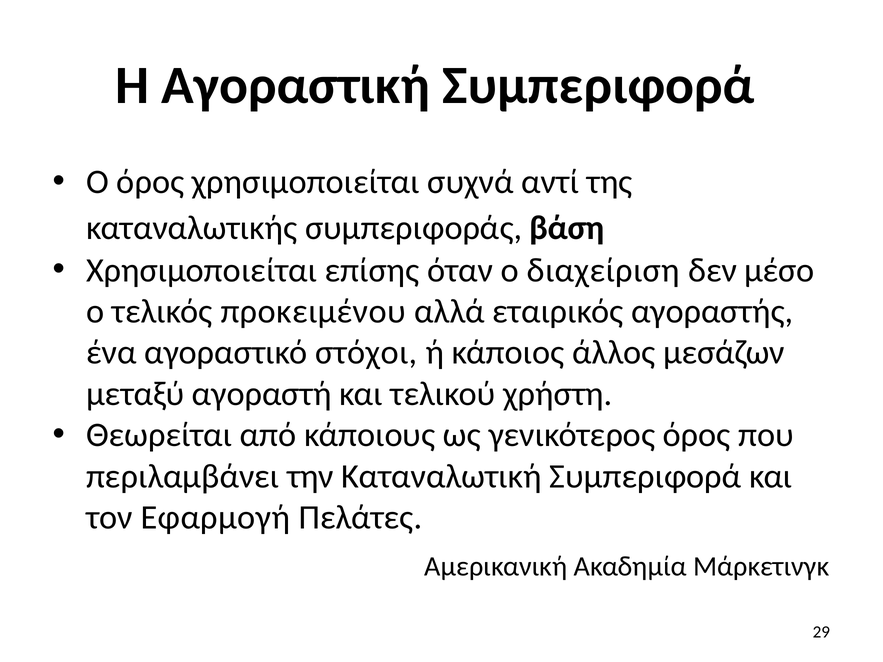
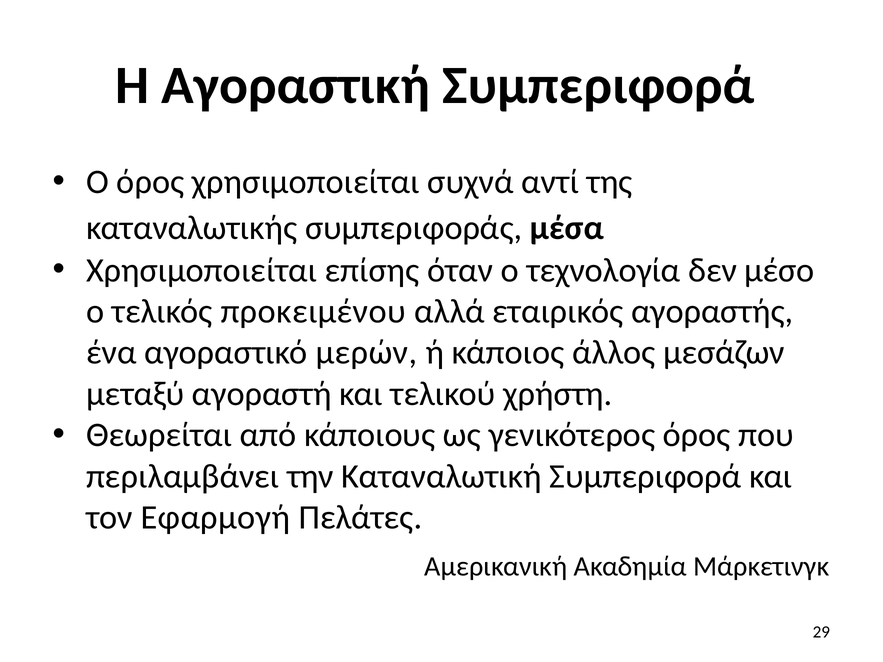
βάση: βάση -> μέσα (567, 228)
διαχείριση: διαχείριση -> τεχνολογία (604, 270)
στόχοι: στόχοι -> μερών (366, 353)
